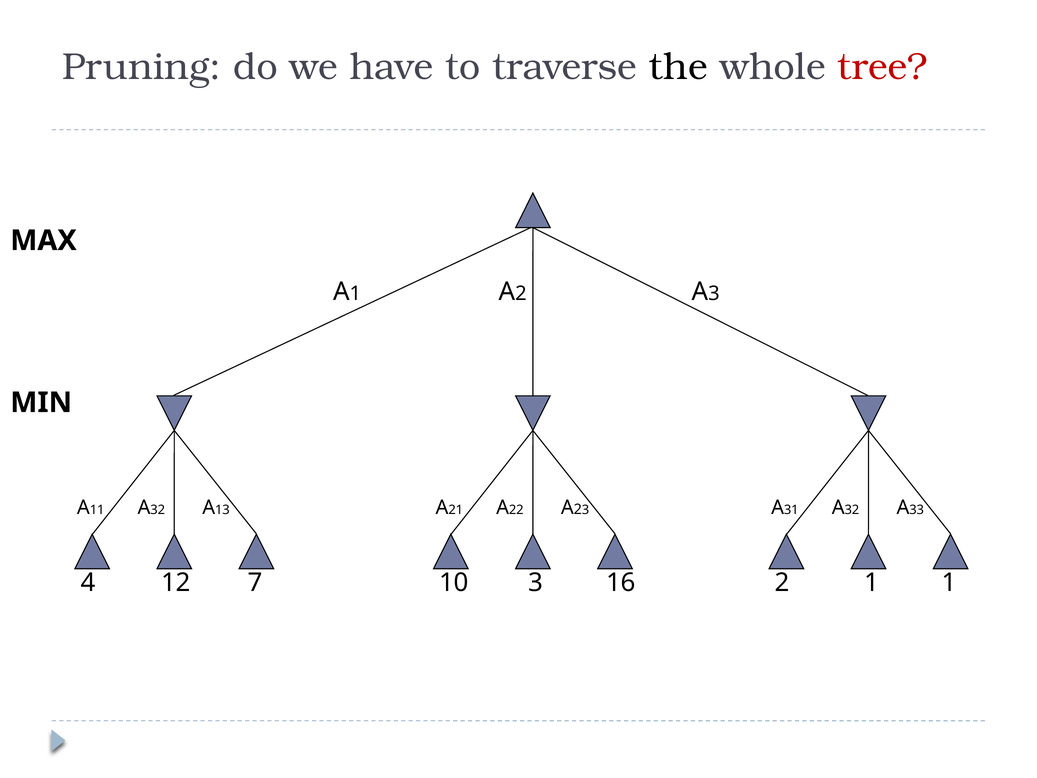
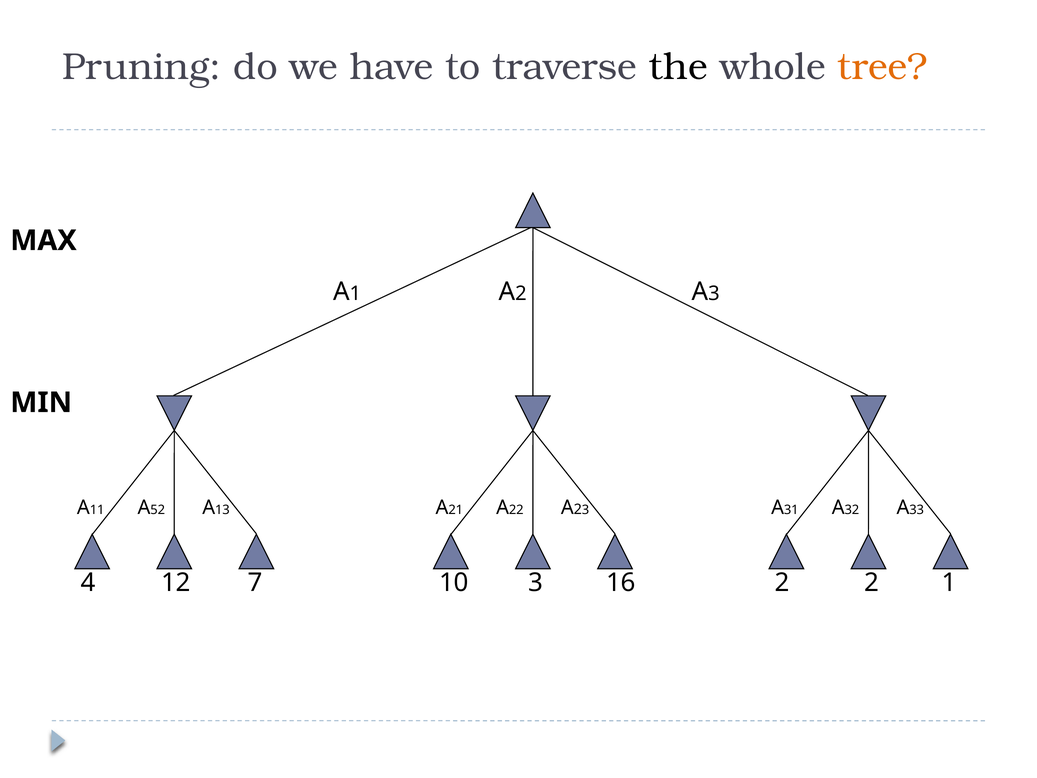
tree colour: red -> orange (882, 67)
32: 32 -> 52 (158, 510)
2 1: 1 -> 2 (871, 583)
